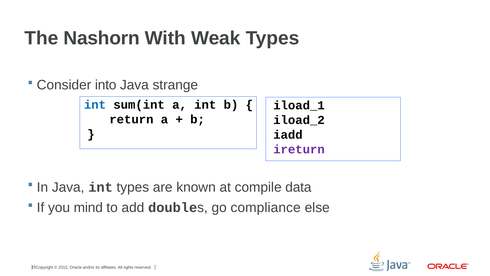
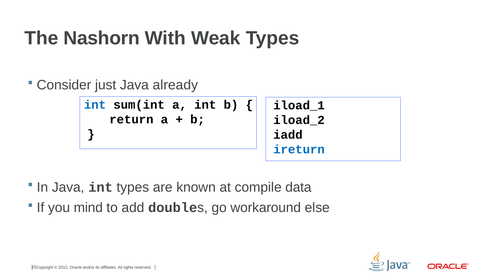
into: into -> just (106, 85)
strange: strange -> already (175, 85)
ireturn colour: purple -> blue (299, 149)
compliance: compliance -> workaround (266, 207)
